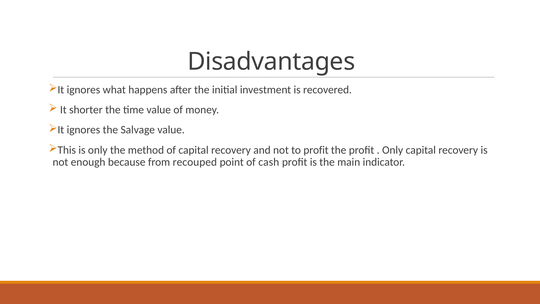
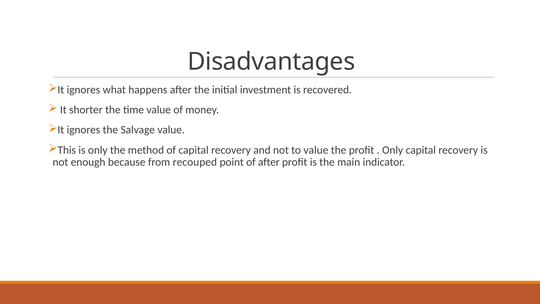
to profit: profit -> value (316, 150)
of cash: cash -> after (269, 162)
